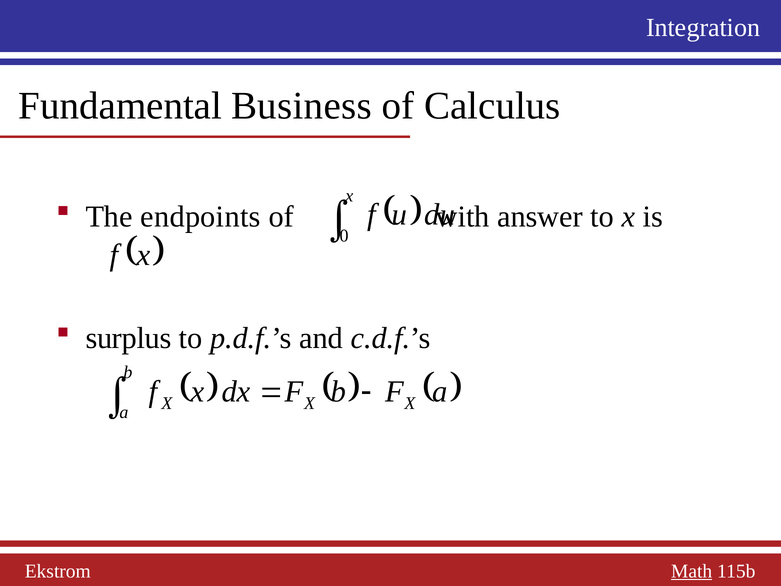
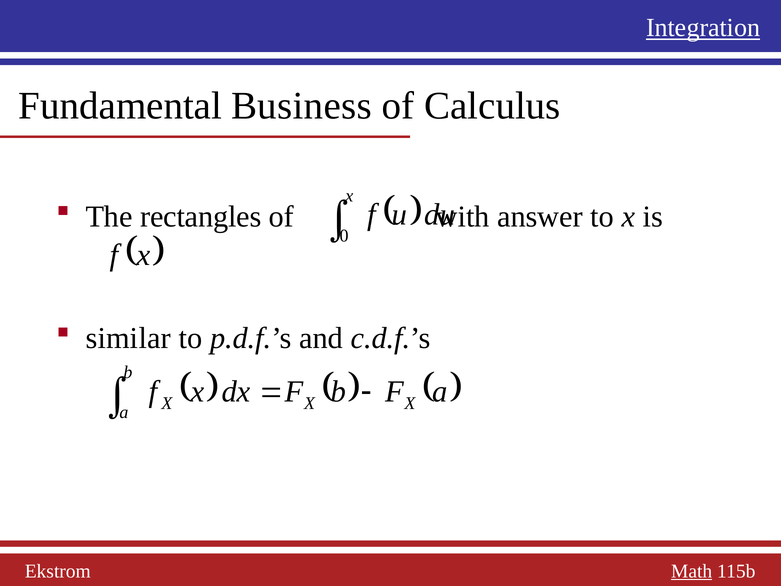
Integration underline: none -> present (703, 28)
endpoints: endpoints -> rectangles (201, 216)
surplus: surplus -> similar (128, 338)
